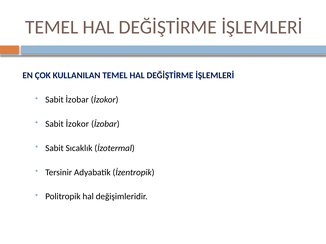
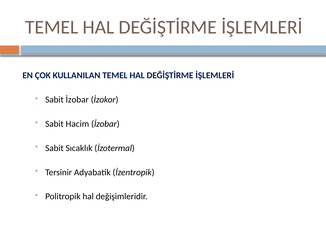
Sabit İzokor: İzokor -> Hacim (77, 124)
